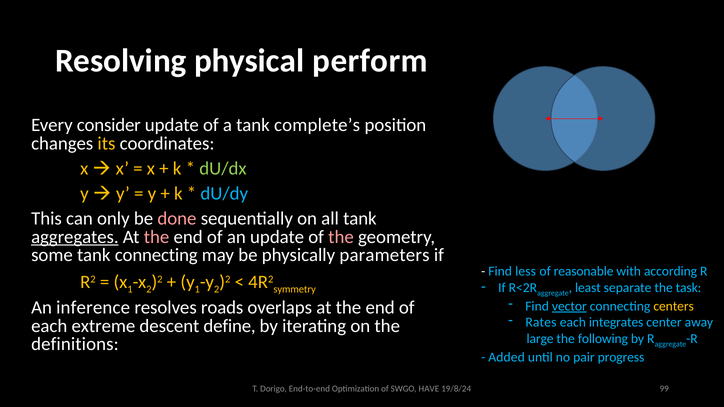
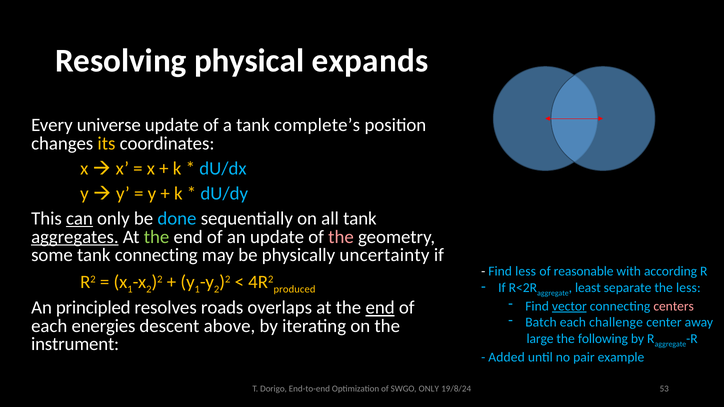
perform: perform -> expands (370, 61)
consider: consider -> universe (109, 125)
dU/dx colour: light green -> light blue (223, 168)
can underline: none -> present (79, 219)
done colour: pink -> light blue (177, 219)
the colour: pink -> light green (157, 237)
parameters: parameters -> uncertainty (384, 255)
symmetry: symmetry -> produced (294, 290)
the task: task -> less (688, 288)
centers colour: yellow -> pink (674, 306)
inference: inference -> principled (93, 308)
end underline: none -> present (380, 308)
Rates: Rates -> Batch (541, 323)
integrates: integrates -> challenge (616, 323)
extreme: extreme -> energies (103, 326)
define: define -> above (229, 326)
definitions: definitions -> instrument (75, 344)
progress: progress -> example (621, 357)
SWGO HAVE: HAVE -> ONLY (429, 389)
99: 99 -> 53 (664, 389)
